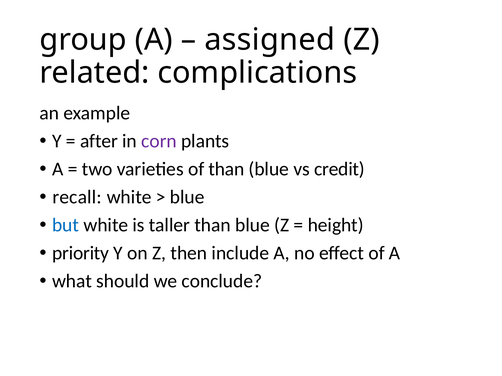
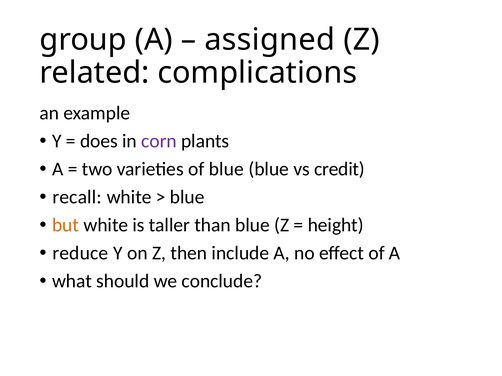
after: after -> does (99, 141)
of than: than -> blue (226, 169)
but colour: blue -> orange (66, 225)
priority: priority -> reduce (80, 253)
